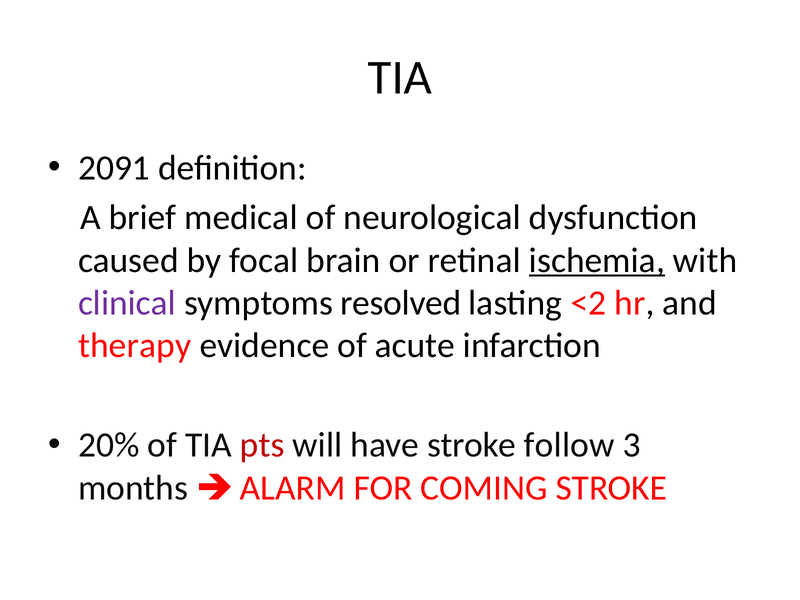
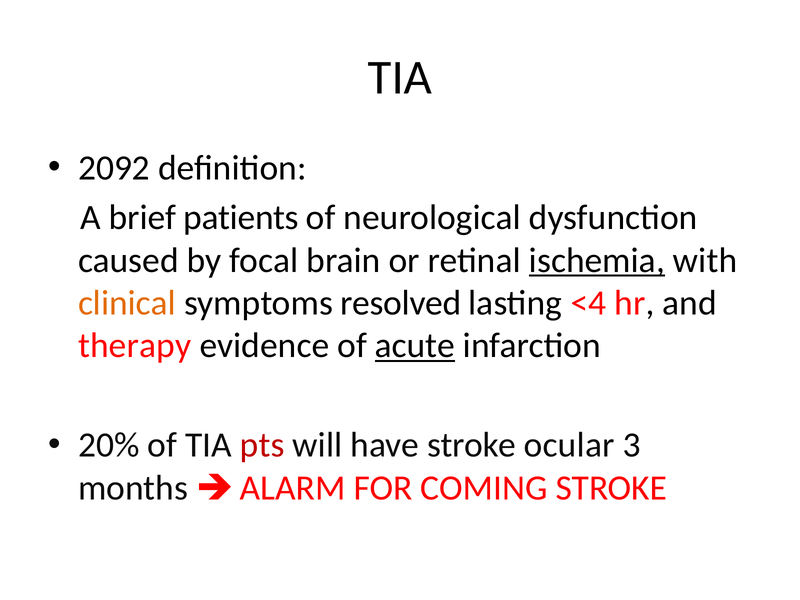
2091: 2091 -> 2092 (114, 168)
medical: medical -> patients (241, 218)
clinical colour: purple -> orange (127, 303)
<2: <2 -> <4 (589, 303)
acute underline: none -> present (415, 346)
follow: follow -> ocular (569, 445)
